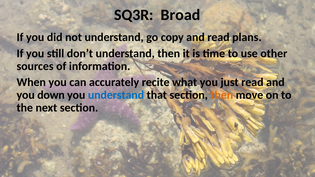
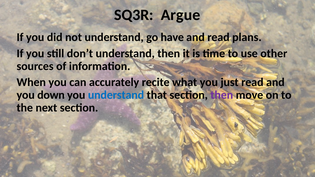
Broad: Broad -> Argue (181, 15)
copy: copy -> have (172, 37)
then colour: orange -> purple (222, 95)
